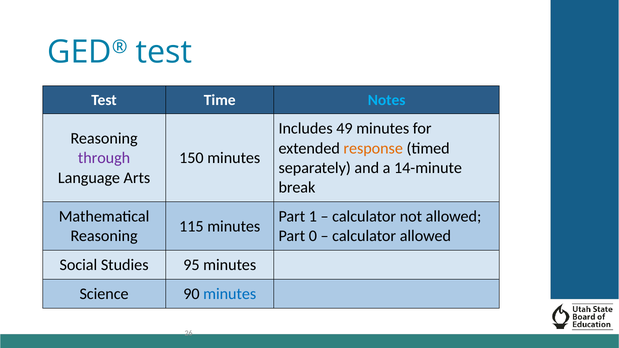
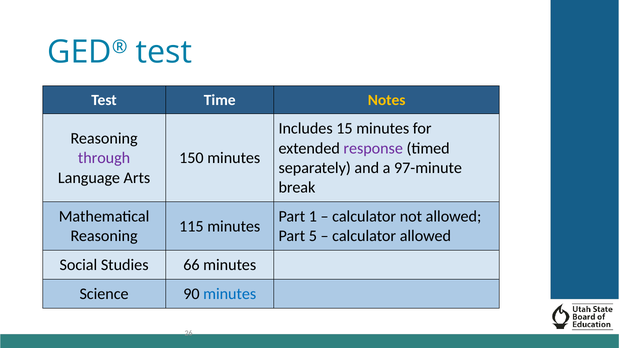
Notes colour: light blue -> yellow (387, 100)
49: 49 -> 15 (344, 129)
response colour: orange -> purple (373, 148)
14-minute: 14-minute -> 97-minute (428, 168)
0: 0 -> 5 (313, 236)
95: 95 -> 66 (191, 265)
